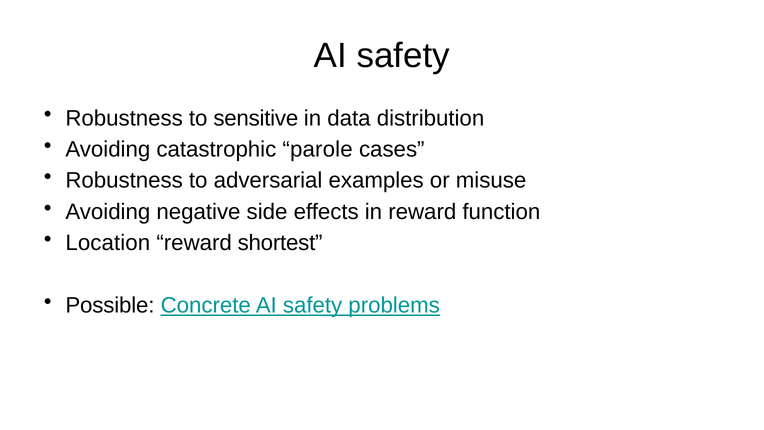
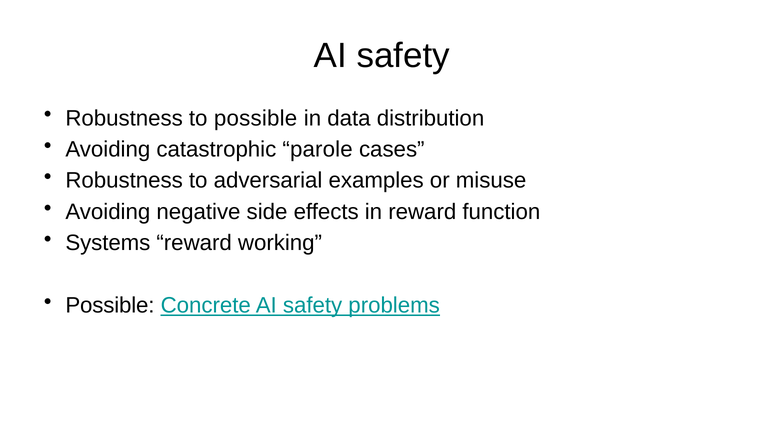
to sensitive: sensitive -> possible (256, 118)
Location: Location -> Systems (108, 243)
shortest: shortest -> working (280, 243)
